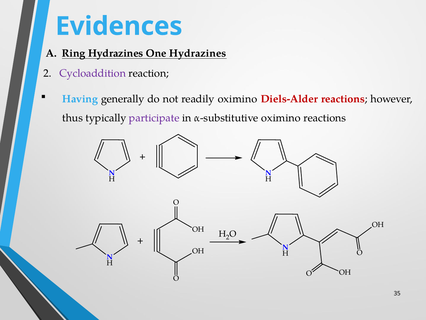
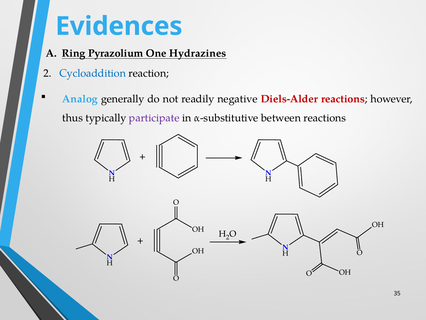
Ring Hydrazines: Hydrazines -> Pyrazolium (116, 53)
Cycloaddition colour: purple -> blue (93, 73)
Having: Having -> Analog (80, 99)
readily oximino: oximino -> negative (237, 99)
α-substitutive oximino: oximino -> between (281, 118)
